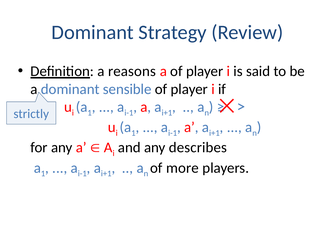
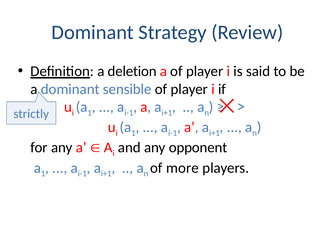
reasons: reasons -> deletion (132, 71)
describes: describes -> opponent (198, 148)
